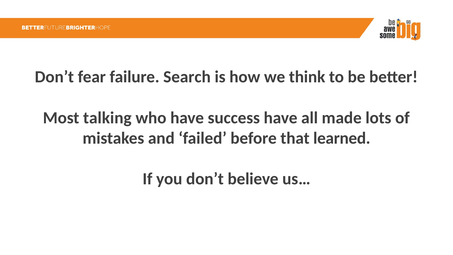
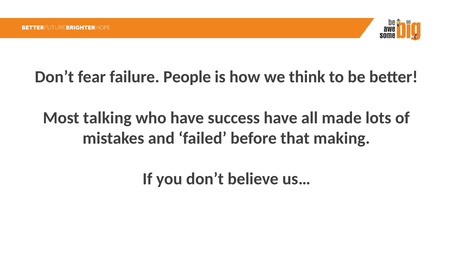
Search: Search -> People (187, 77)
learned: learned -> making (342, 138)
